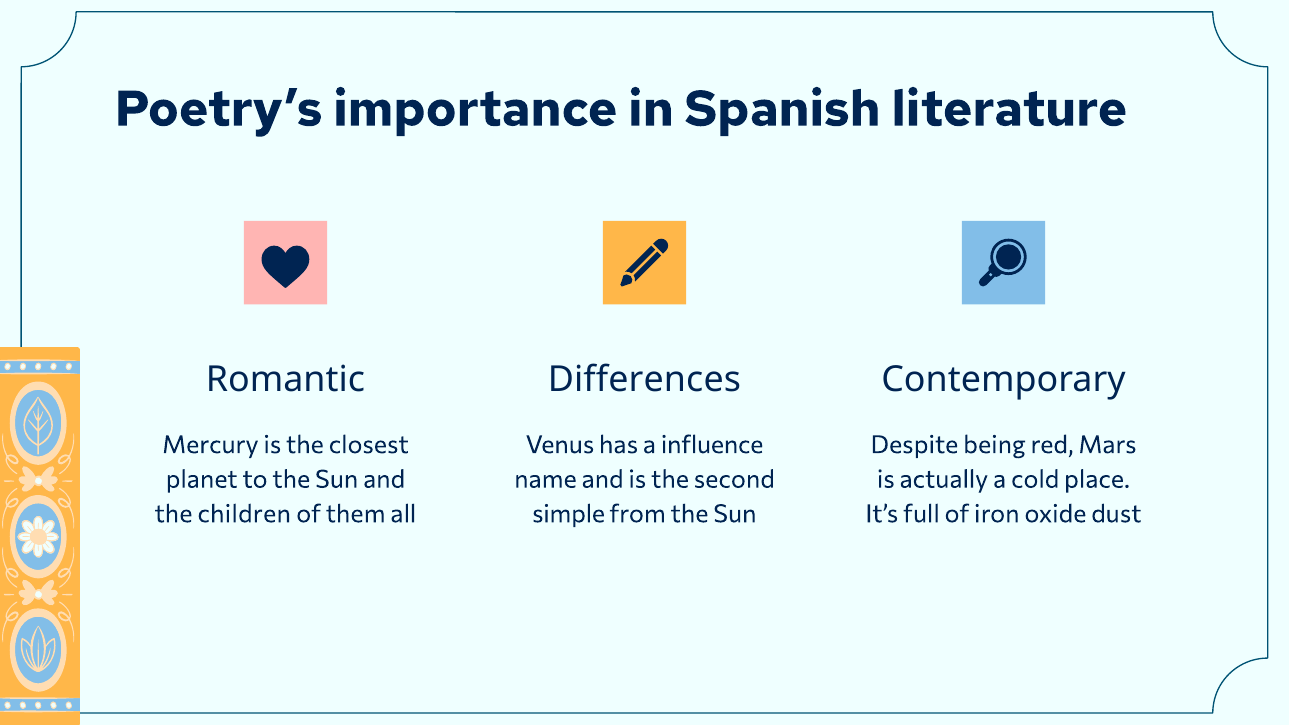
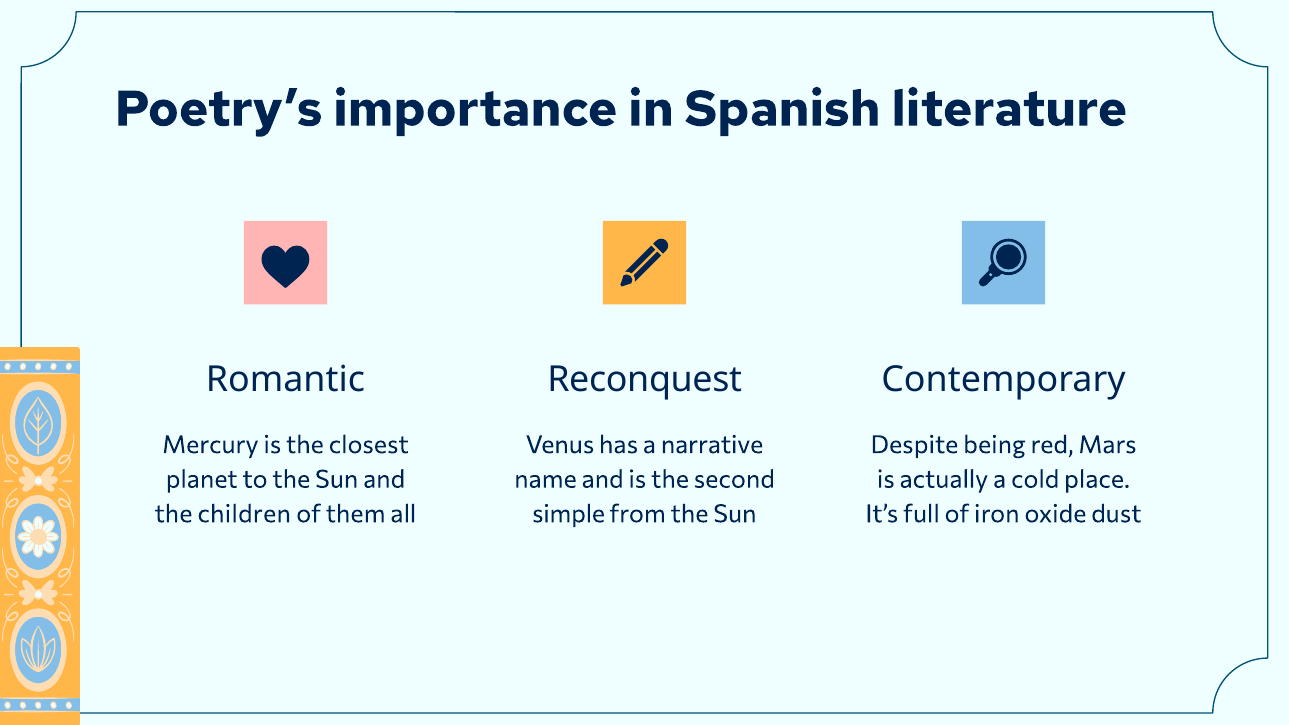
Differences: Differences -> Reconquest (645, 380)
influence: influence -> narrative (712, 445)
